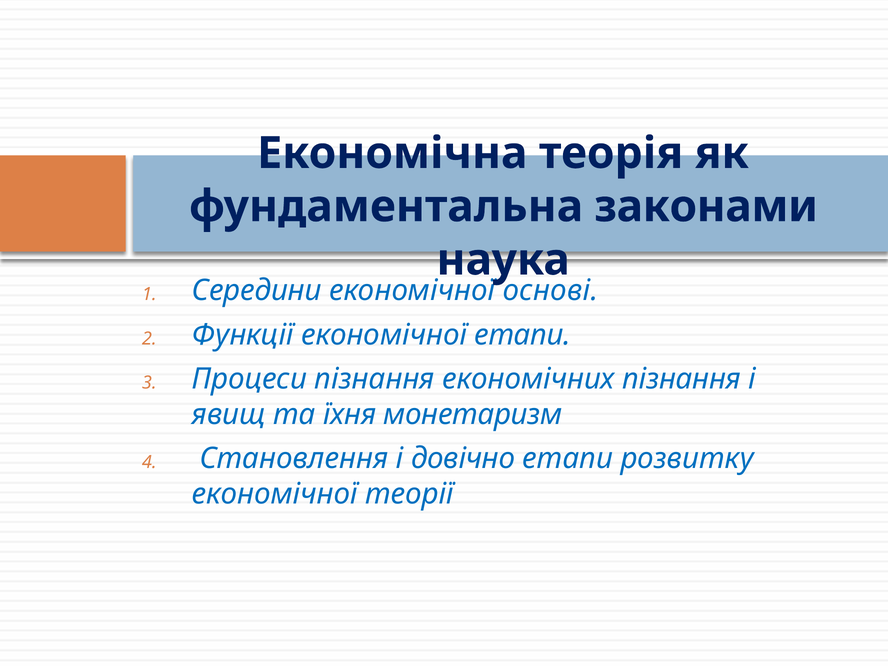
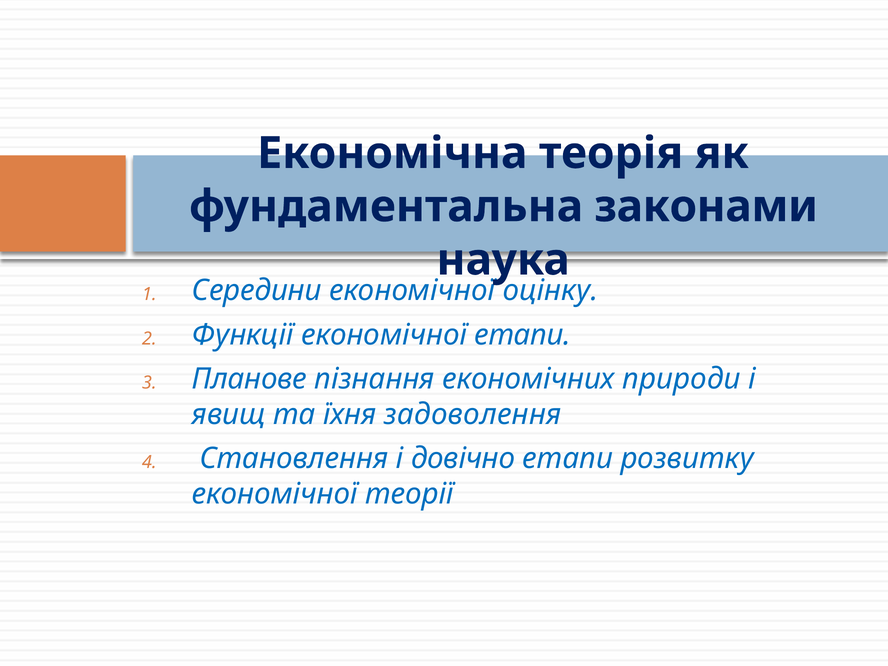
основі: основі -> оцінку (551, 291)
Процеси: Процеси -> Планове (249, 379)
економічних пізнання: пізнання -> природи (681, 379)
монетаризм: монетаризм -> задоволення (473, 414)
